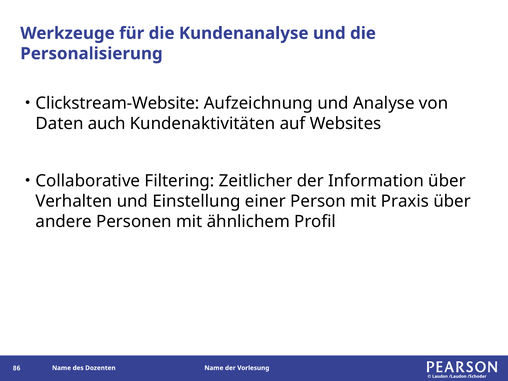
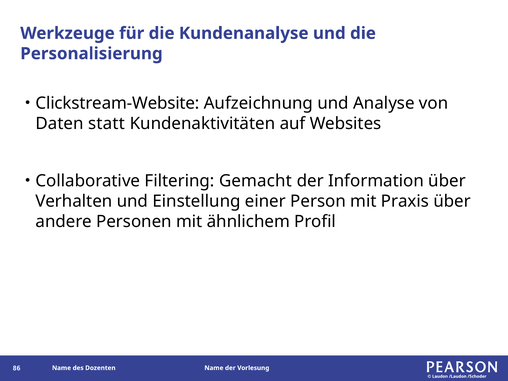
auch: auch -> statt (107, 124)
Zeitlicher: Zeitlicher -> Gemacht (256, 181)
